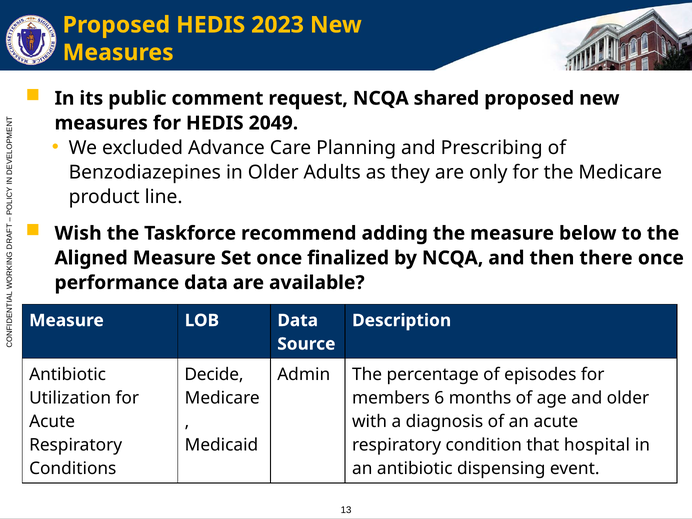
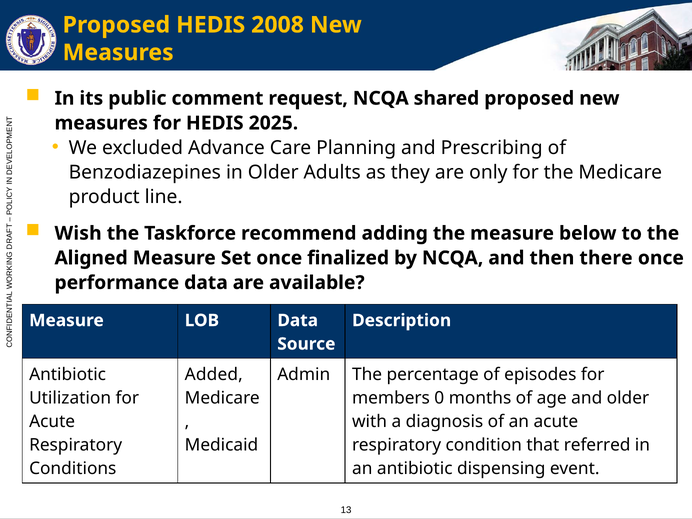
2023: 2023 -> 2008 (278, 25)
2049: 2049 -> 2025 (273, 123)
Decide: Decide -> Added (214, 374)
6: 6 -> 0 (439, 398)
hospital: hospital -> referred (597, 445)
